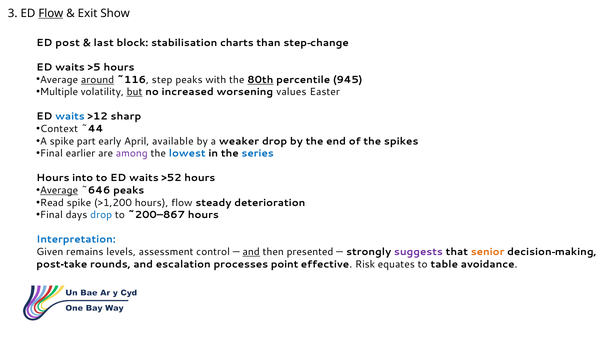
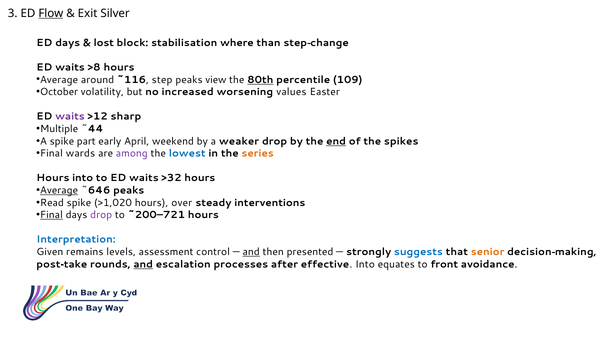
Show: Show -> Silver (115, 13)
ED post: post -> days (68, 43)
last: last -> lost (104, 43)
charts: charts -> where (237, 43)
>5: >5 -> >8 (94, 67)
around underline: present -> none (98, 80)
with: with -> view (216, 80)
945: 945 -> 109 (348, 80)
Multiple: Multiple -> October (59, 92)
but underline: present -> none (135, 92)
waits colour: blue -> purple (70, 117)
Context: Context -> Multiple (59, 129)
available: available -> weekend (173, 141)
end underline: none -> present (336, 141)
earlier: earlier -> wards (80, 154)
series colour: blue -> orange (258, 154)
>52: >52 -> >32 (171, 178)
>1,200: >1,200 -> >1,020 (113, 203)
hours flow: flow -> over (182, 203)
deterioration: deterioration -> interventions (270, 203)
Final underline: none -> present (51, 215)
drop colour: blue -> purple (101, 215)
~200–867: ~200–867 -> ~200–721 (156, 215)
suggests colour: purple -> blue (418, 252)
and underline: none -> present (143, 265)
point: point -> after (284, 265)
Risk: Risk -> Into (365, 265)
table: table -> front (444, 265)
